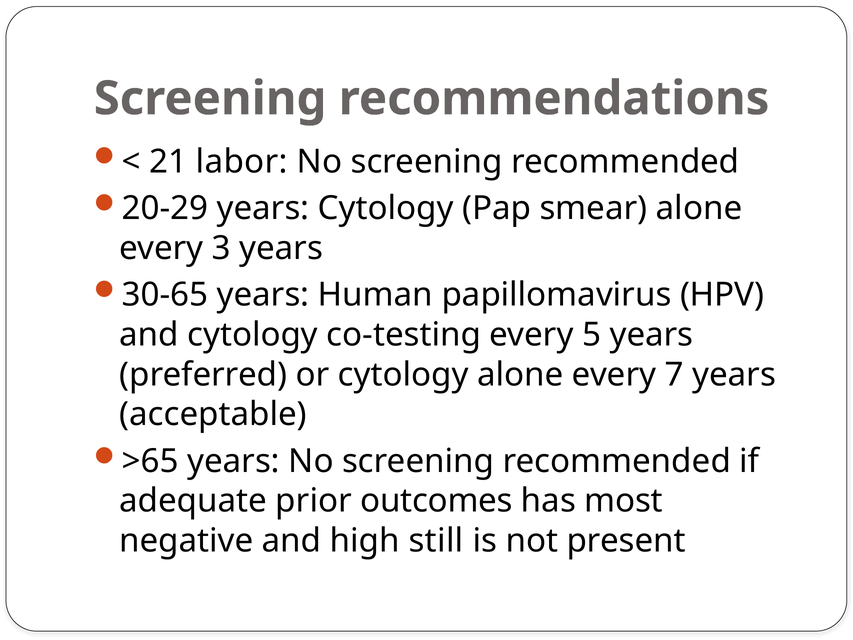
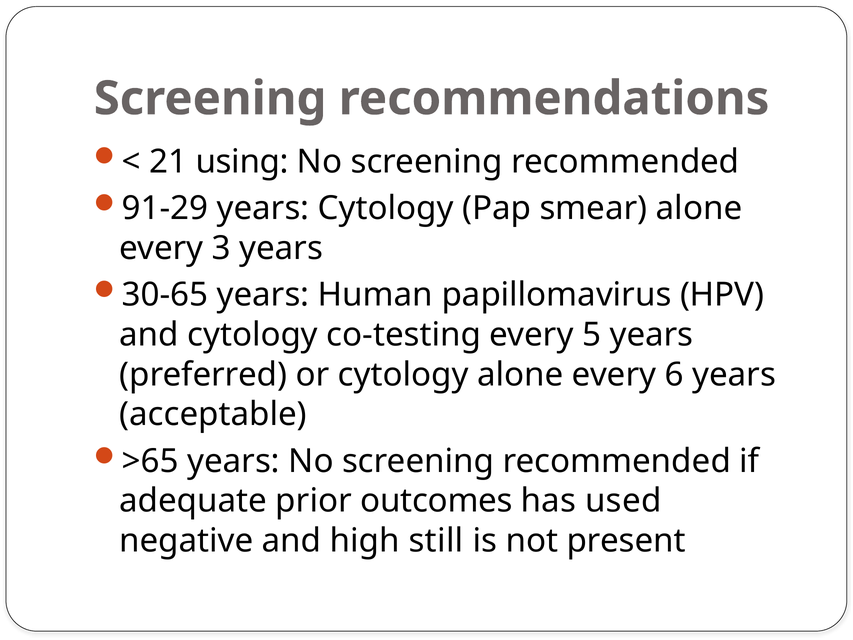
labor: labor -> using (242, 161)
20-29: 20-29 -> 91-29 (165, 208)
7: 7 -> 6 (674, 374)
most: most -> used (623, 501)
